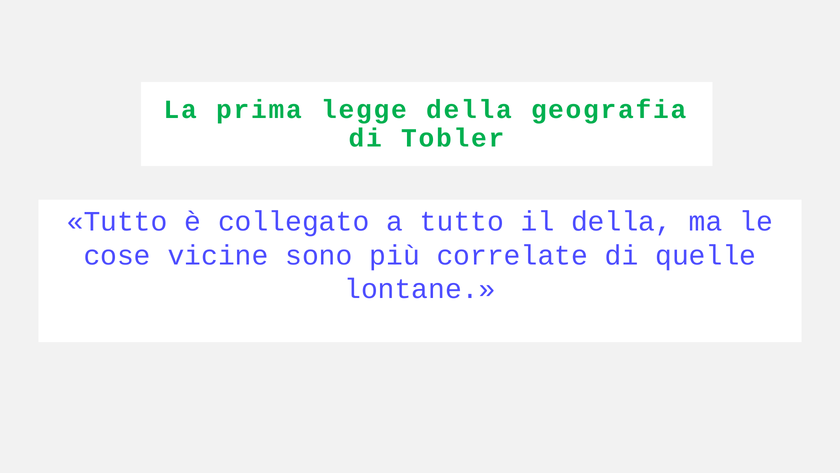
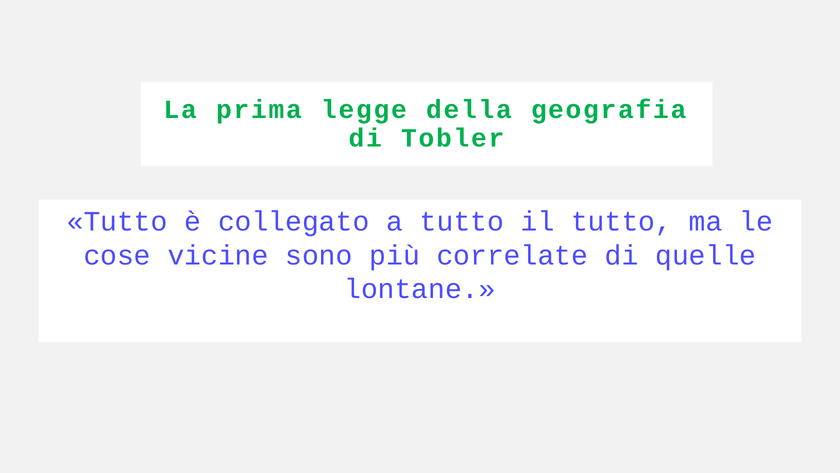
il della: della -> tutto (622, 221)
